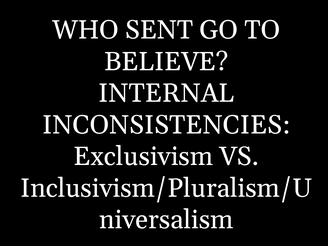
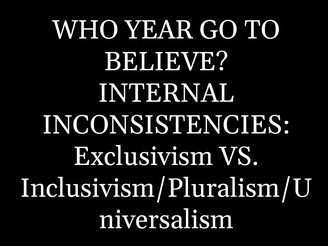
SENT: SENT -> YEAR (159, 30)
